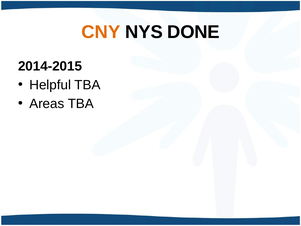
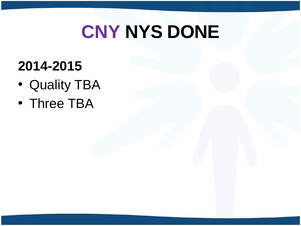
CNY colour: orange -> purple (101, 32)
Helpful: Helpful -> Quality (50, 85)
Areas: Areas -> Three (47, 104)
